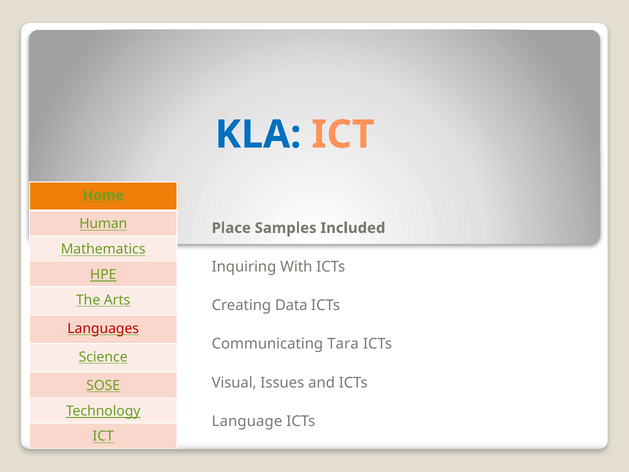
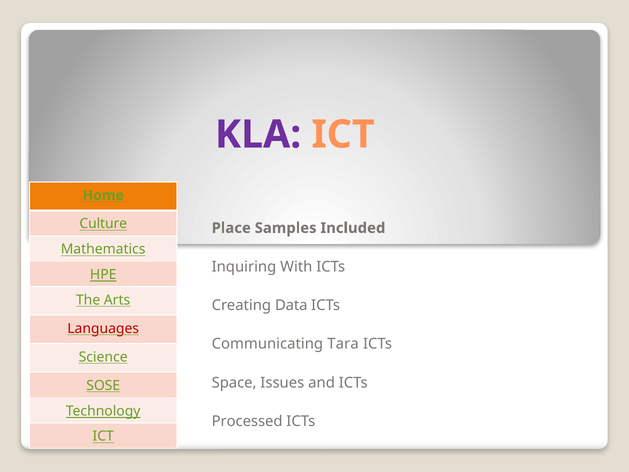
KLA colour: blue -> purple (258, 134)
Human: Human -> Culture (103, 224)
Visual: Visual -> Space (234, 382)
Language: Language -> Processed (247, 421)
